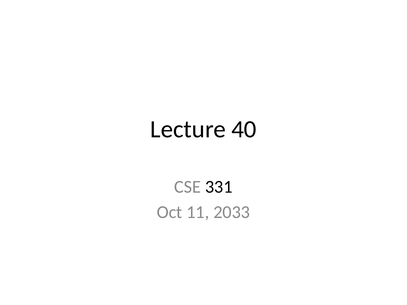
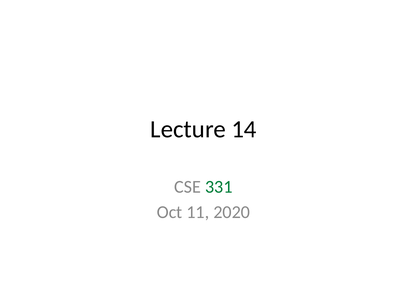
40: 40 -> 14 (244, 129)
331 colour: black -> green (219, 187)
2033: 2033 -> 2020 (232, 212)
